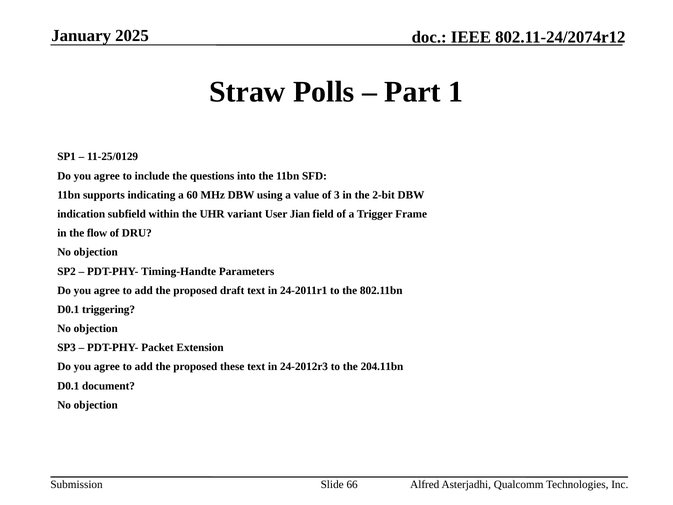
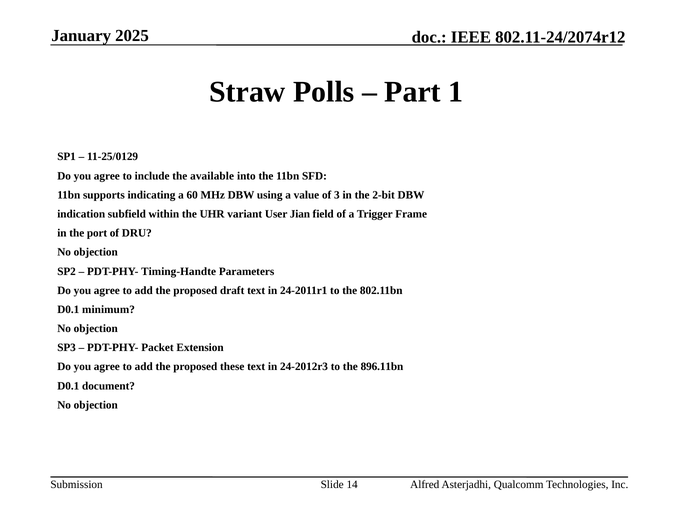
questions: questions -> available (212, 176)
flow: flow -> port (97, 233)
triggering: triggering -> minimum (109, 309)
204.11bn: 204.11bn -> 896.11bn (382, 367)
66: 66 -> 14 (352, 484)
